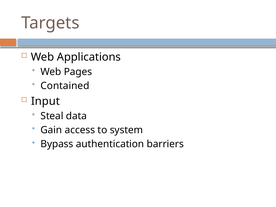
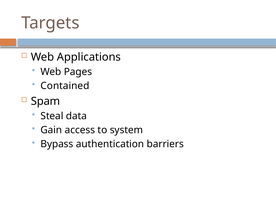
Input: Input -> Spam (46, 101)
